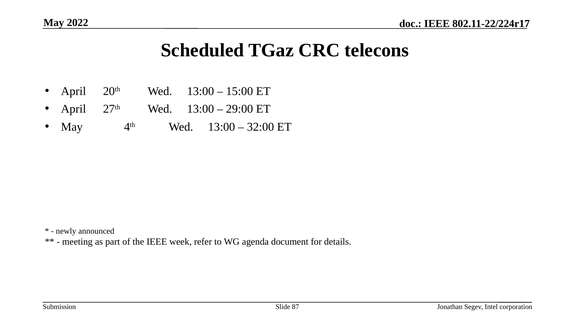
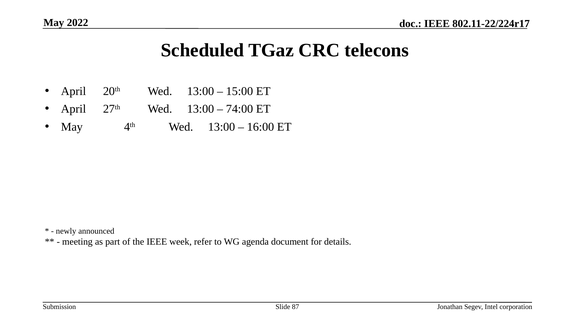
29:00: 29:00 -> 74:00 (240, 109)
32:00: 32:00 -> 16:00 (261, 127)
